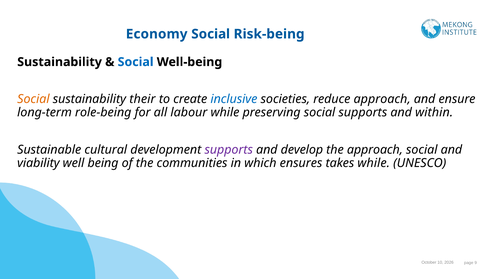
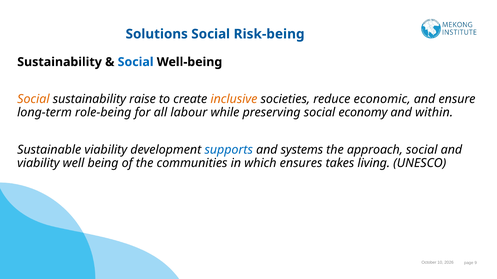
Economy: Economy -> Solutions (157, 34)
their: their -> raise (143, 99)
inclusive colour: blue -> orange (234, 99)
reduce approach: approach -> economic (382, 99)
social supports: supports -> economy (363, 113)
Sustainable cultural: cultural -> viability (106, 150)
supports colour: purple -> blue (229, 150)
develop: develop -> systems (302, 150)
takes while: while -> living (374, 163)
